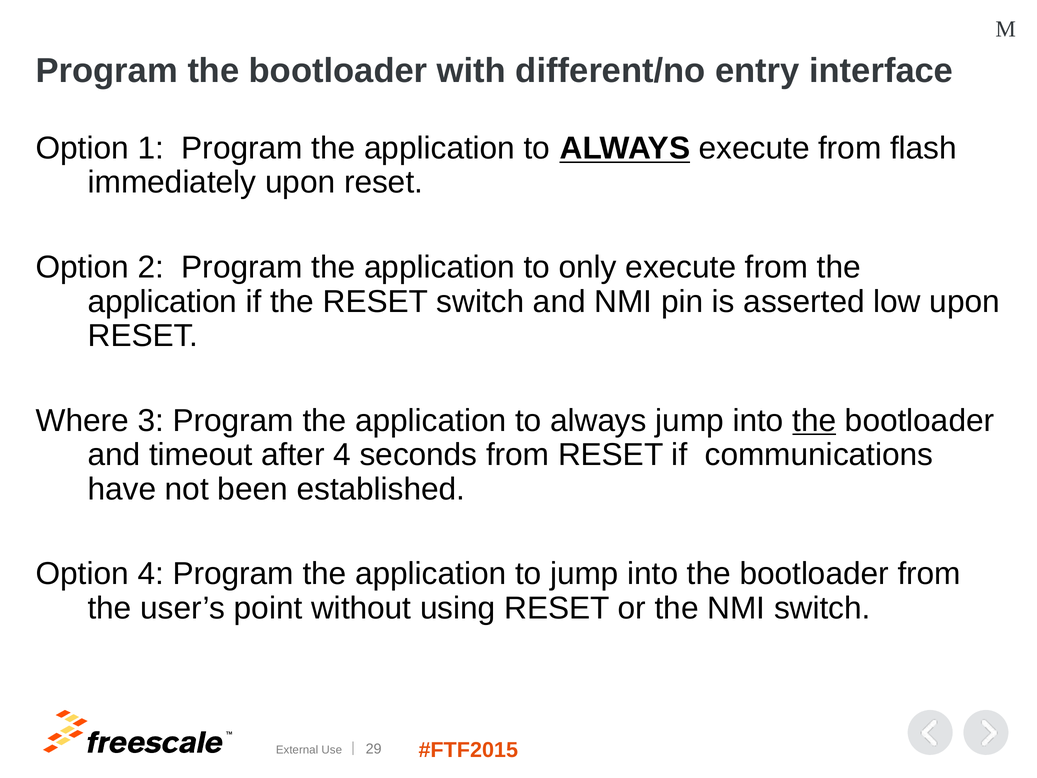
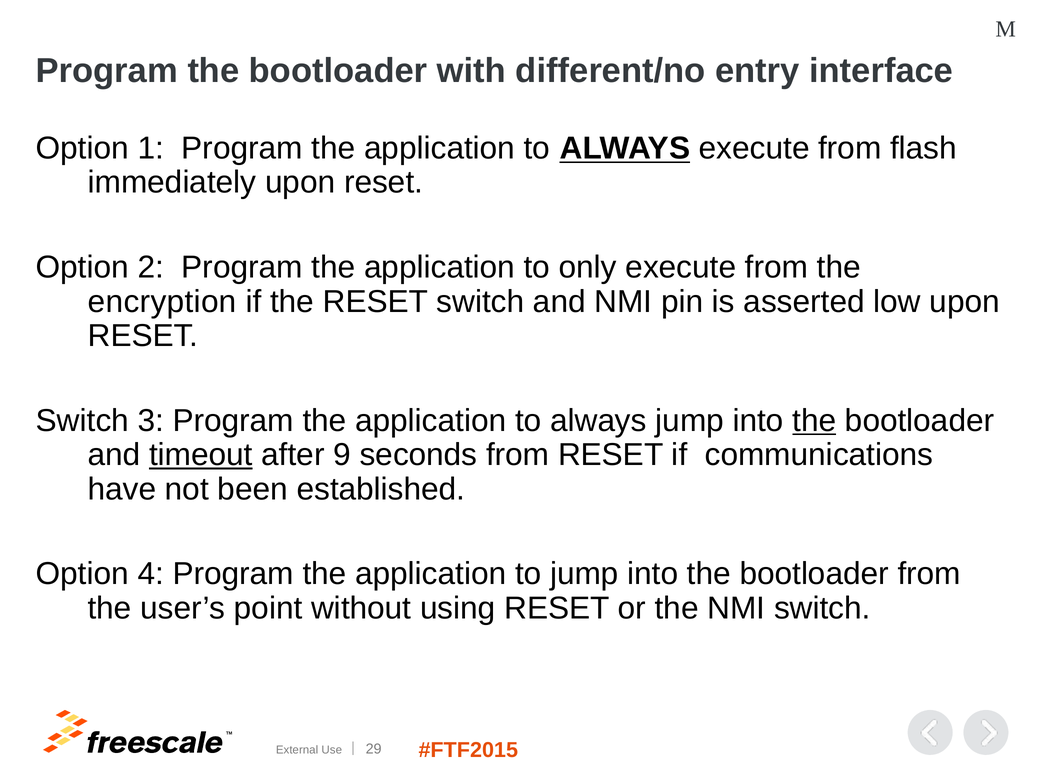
application: application -> encryption (162, 301)
Where: Where -> Switch (82, 420)
timeout underline: none -> present (201, 455)
after 4: 4 -> 9 (342, 455)
